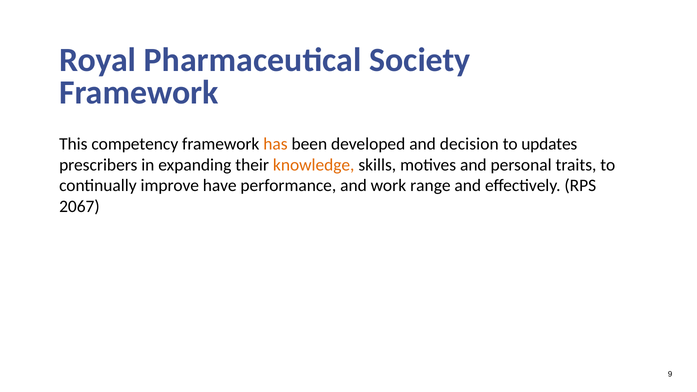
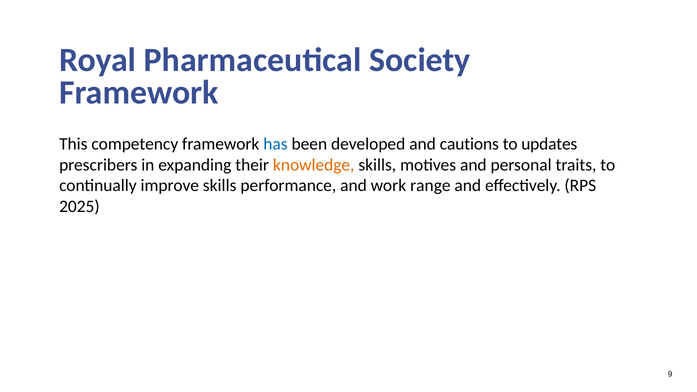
has colour: orange -> blue (275, 144)
decision: decision -> cautions (469, 144)
improve have: have -> skills (220, 186)
2067: 2067 -> 2025 (79, 207)
